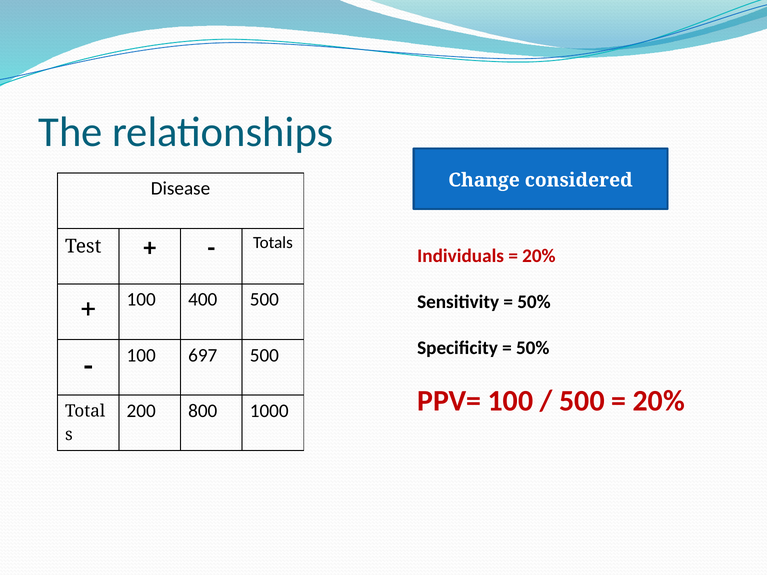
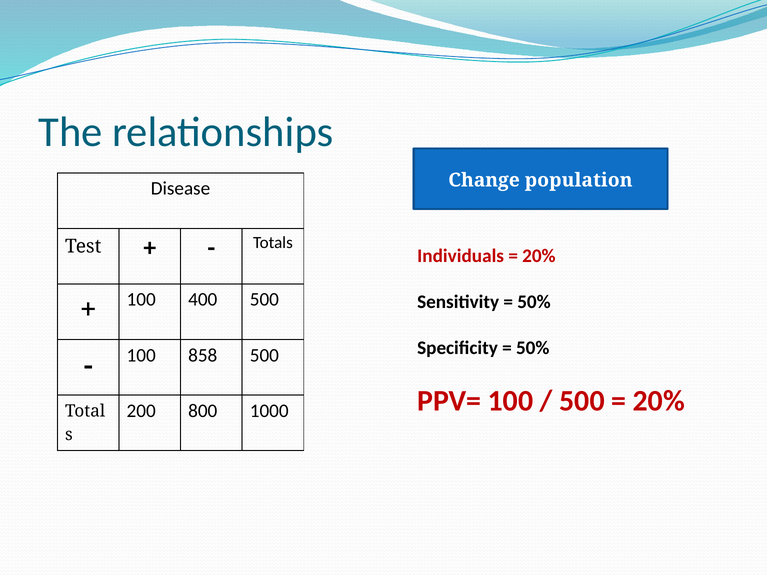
considered: considered -> population (579, 180)
697: 697 -> 858 (203, 355)
